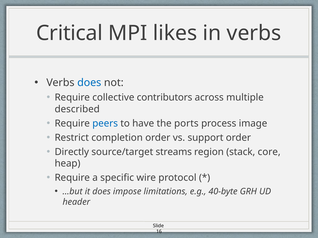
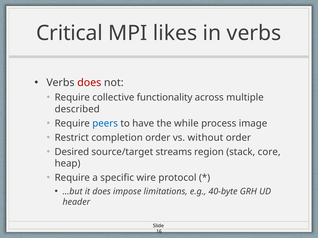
does colour: blue -> red (89, 83)
contributors: contributors -> functionality (165, 98)
ports: ports -> while (186, 124)
support: support -> without (205, 138)
Directly: Directly -> Desired (72, 152)
